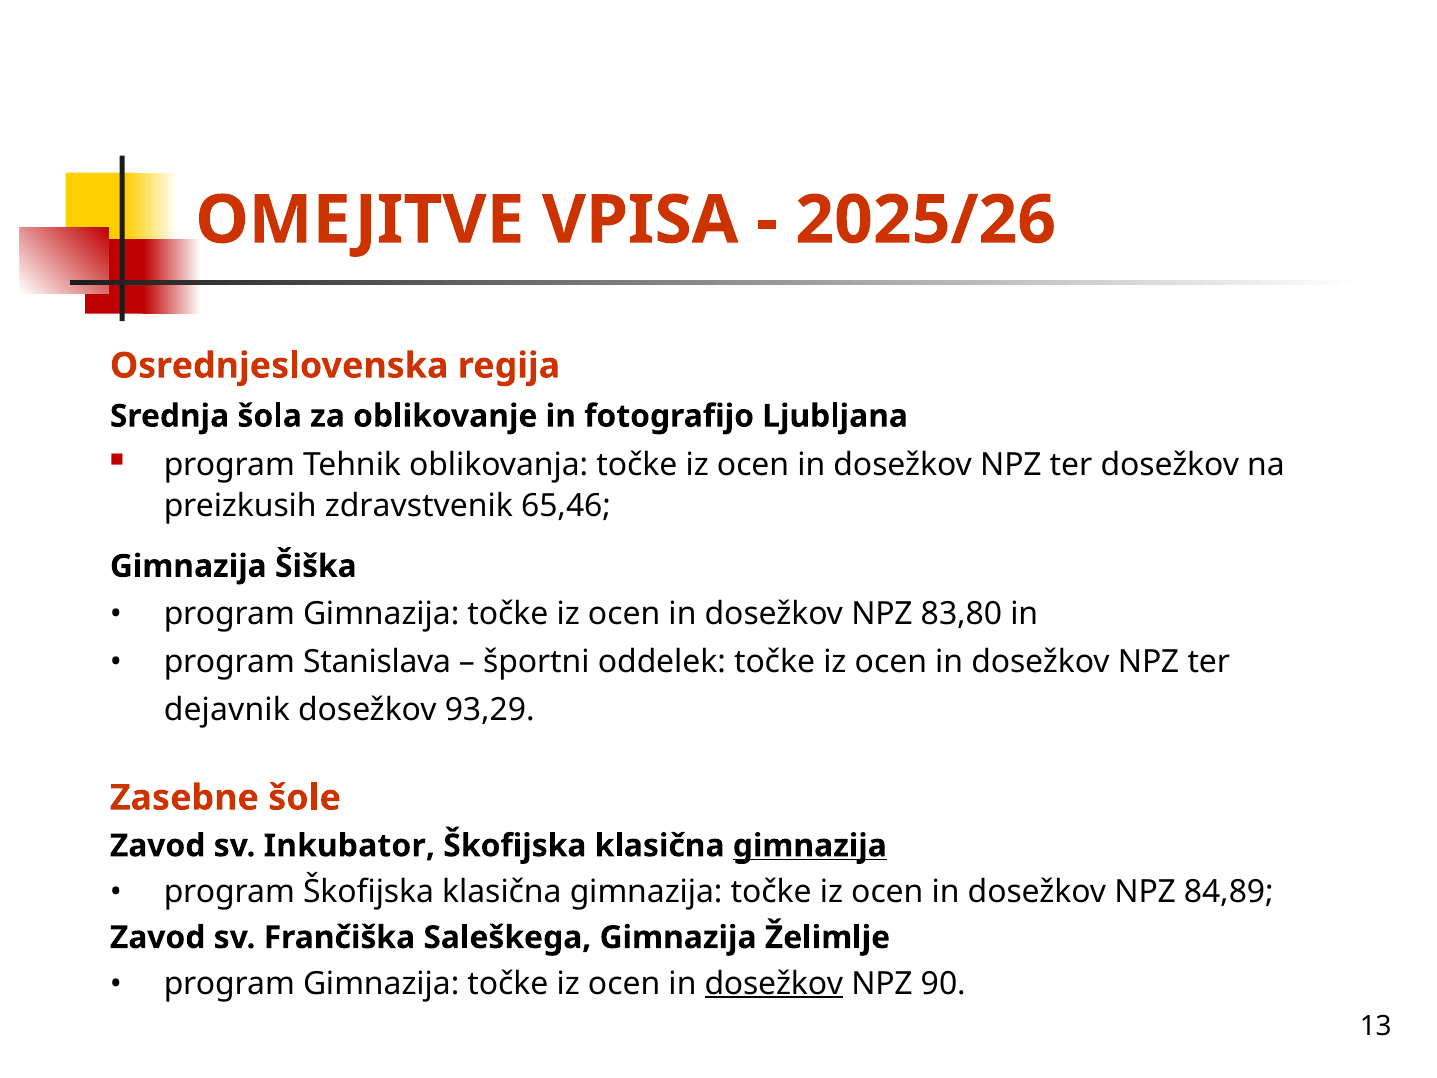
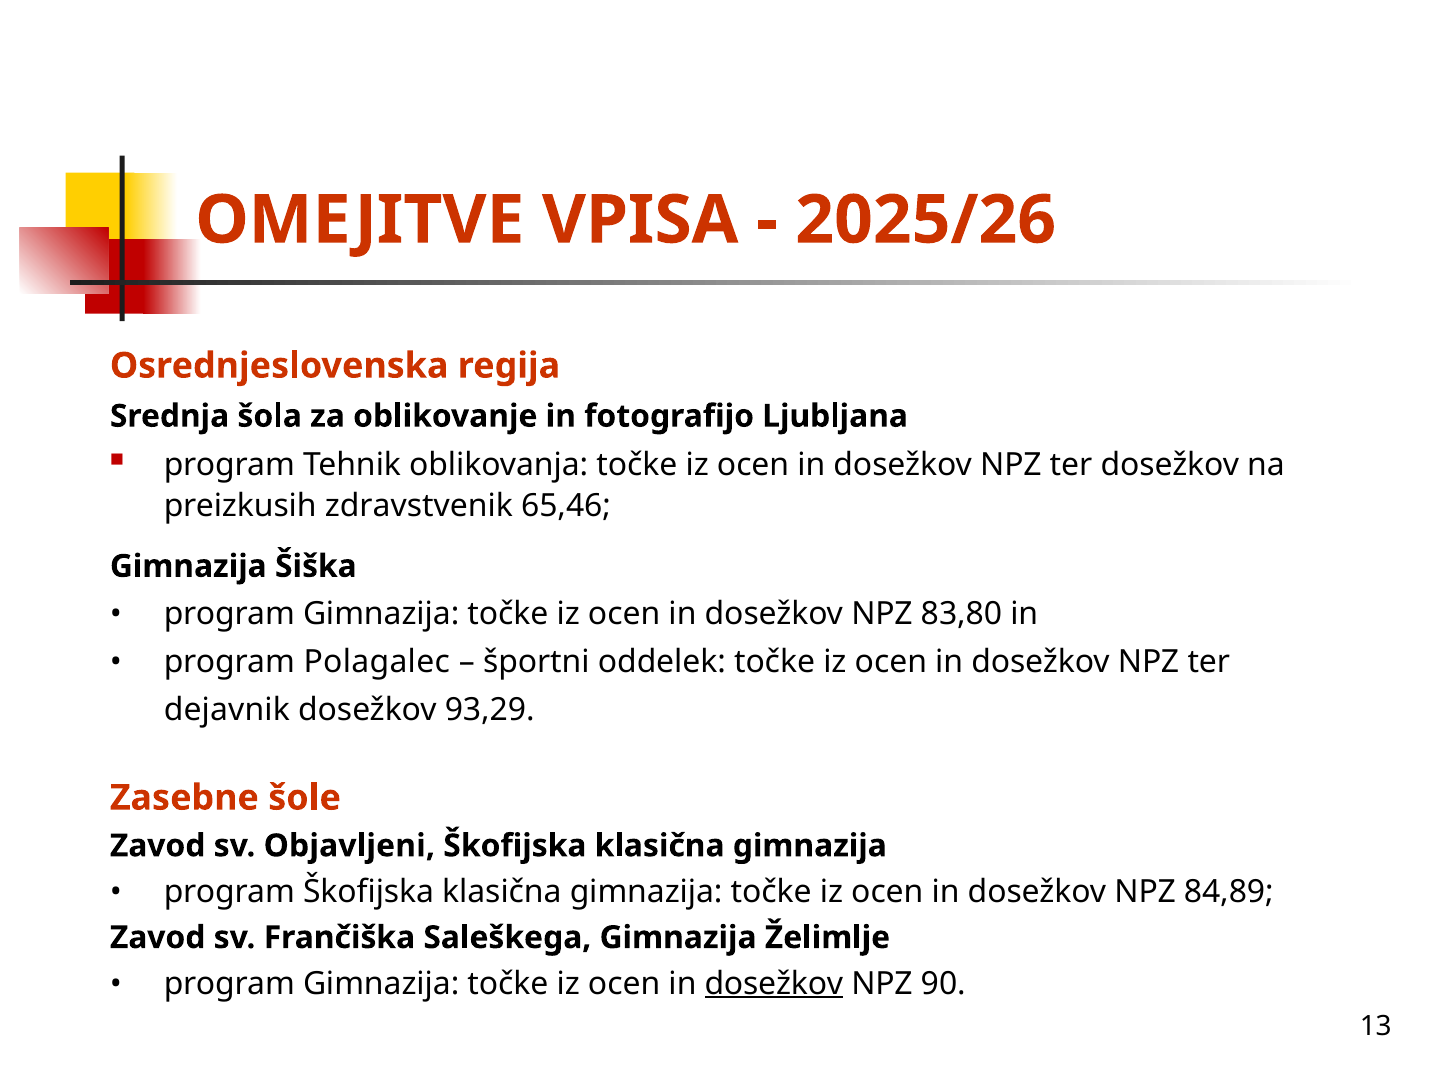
Stanislava: Stanislava -> Polagalec (377, 662)
Inkubator: Inkubator -> Objavljeni (349, 846)
gimnazija underline: present -> none (810, 846)
